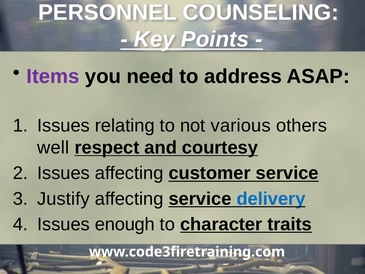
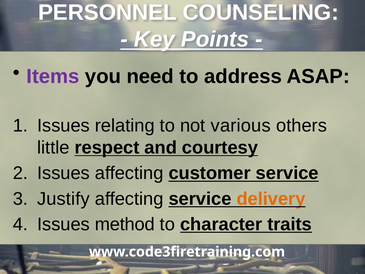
well: well -> little (53, 147)
delivery colour: blue -> orange (271, 199)
enough: enough -> method (125, 224)
